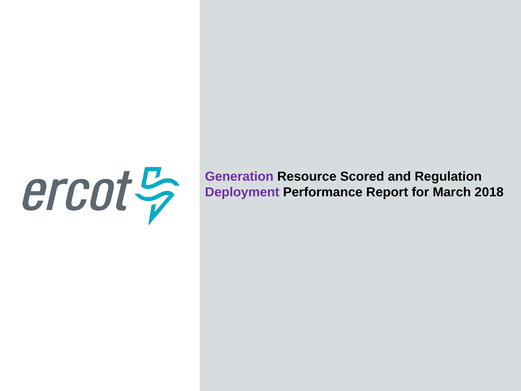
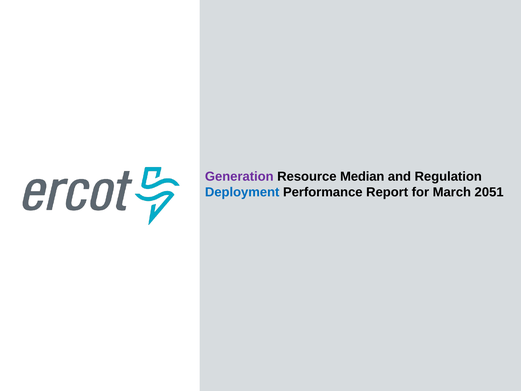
Scored: Scored -> Median (362, 176)
Deployment colour: purple -> blue (242, 192)
2018: 2018 -> 2051 (489, 192)
